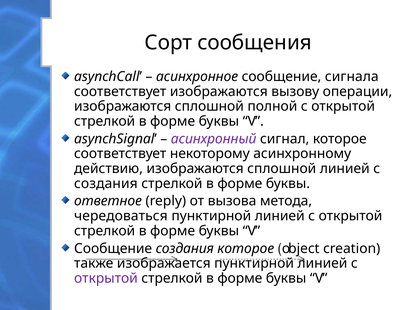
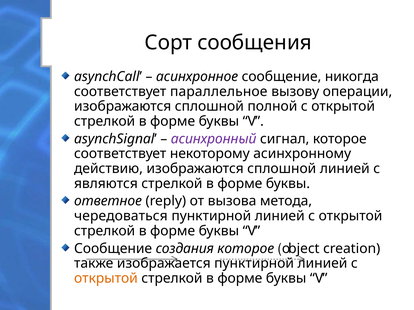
сигнала: сигнала -> никогда (352, 77)
соответствует изображаются: изображаются -> параллельное (219, 92)
создания: создания -> являются (106, 184)
открытой colour: purple -> orange (106, 279)
